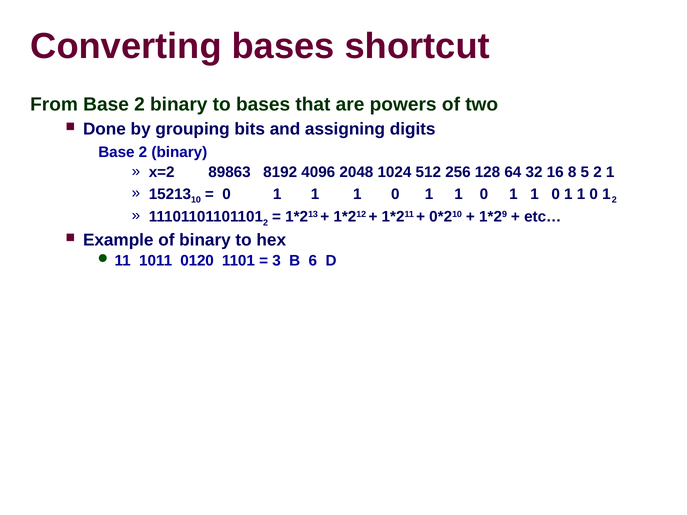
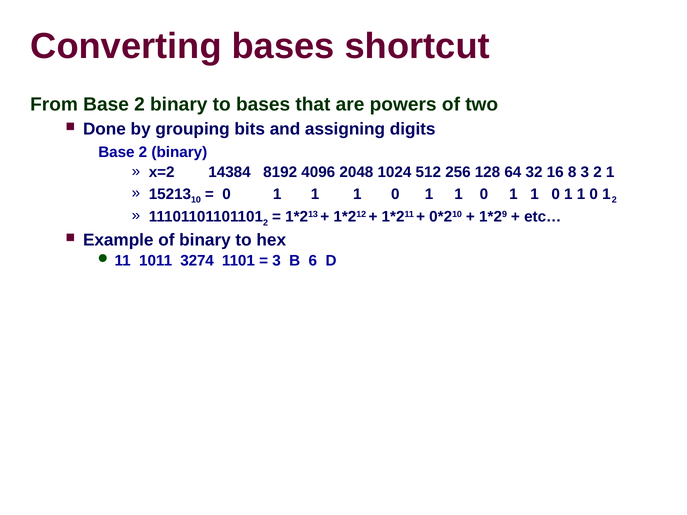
89863: 89863 -> 14384 (230, 172)
8 5: 5 -> 3 (585, 172)
0120: 0120 -> 3274 (197, 261)
